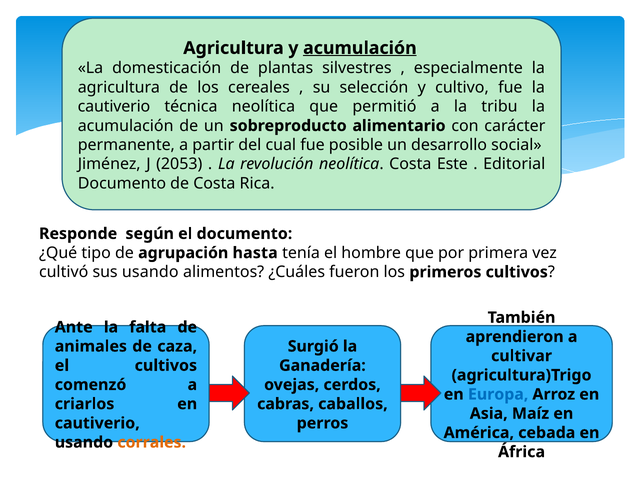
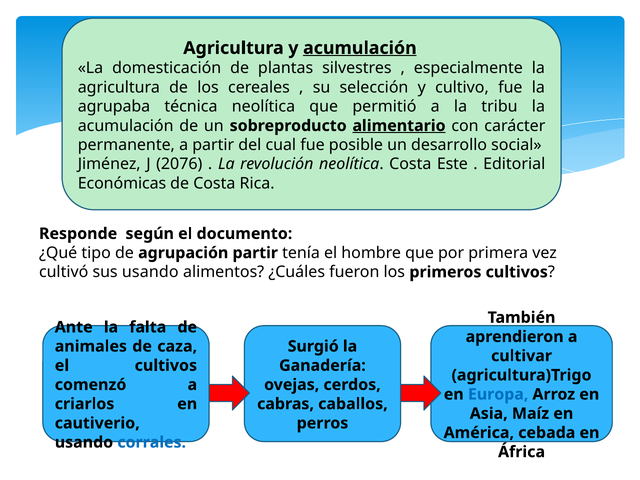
cautiverio: cautiverio -> agrupaba (114, 107)
alimentario underline: none -> present (399, 126)
2053: 2053 -> 2076 (179, 164)
Documento: Documento -> Económicas (122, 183)
agrupación hasta: hasta -> partir (255, 253)
corrales colour: orange -> blue (152, 442)
